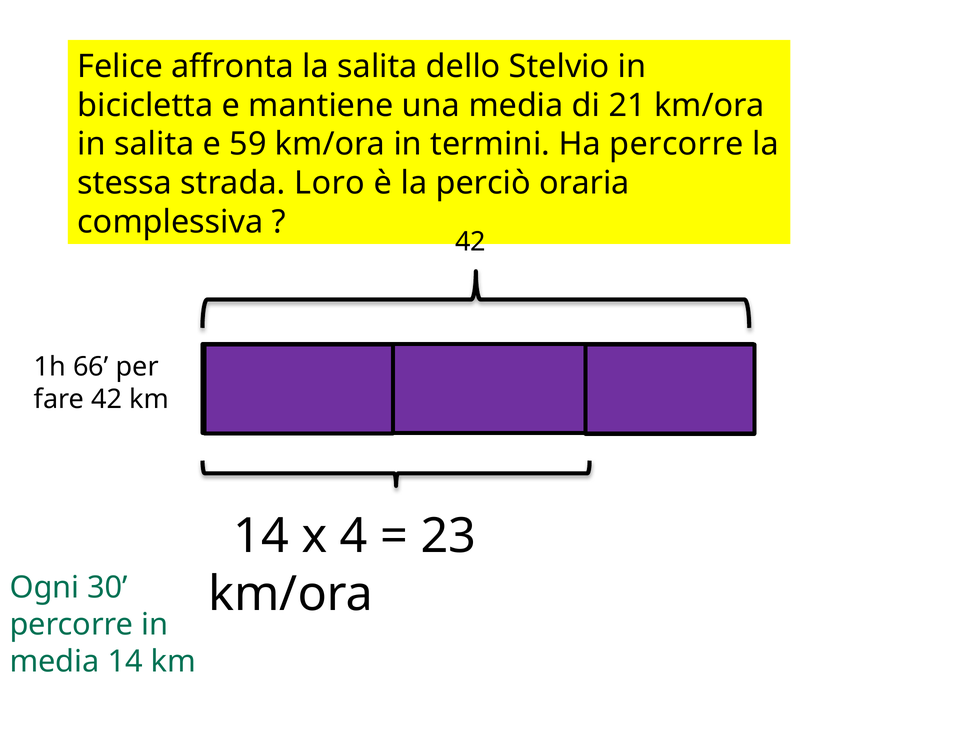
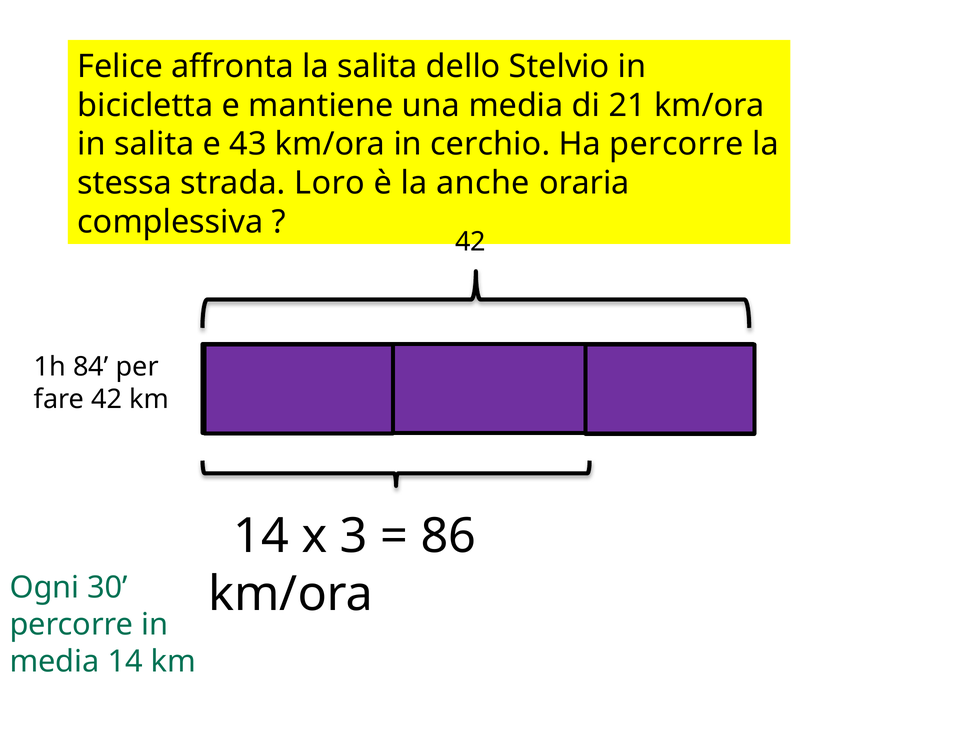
59: 59 -> 43 (248, 144)
termini: termini -> cerchio (490, 144)
perciò: perciò -> anche (483, 183)
66: 66 -> 84 (91, 367)
4: 4 -> 3 (354, 536)
23: 23 -> 86 (448, 536)
